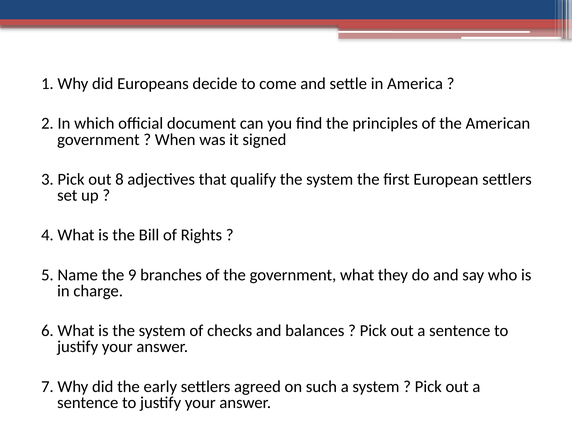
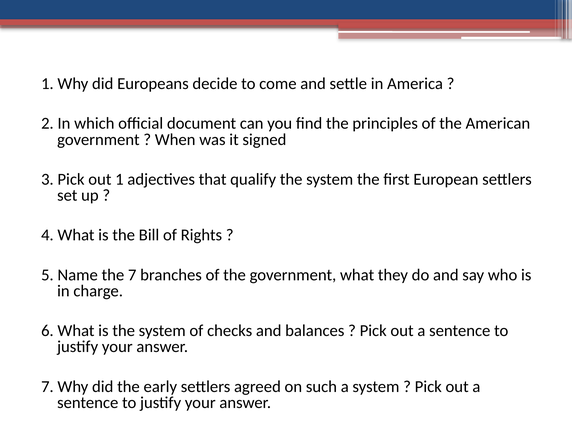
out 8: 8 -> 1 (119, 179)
the 9: 9 -> 7 (132, 275)
